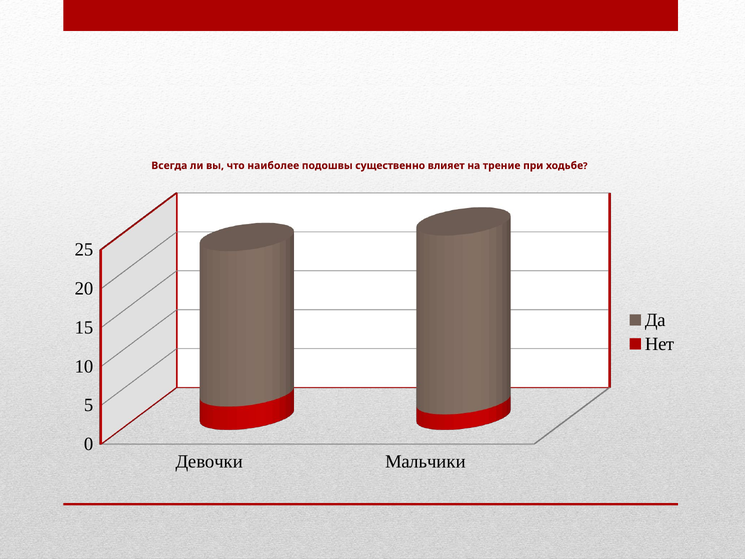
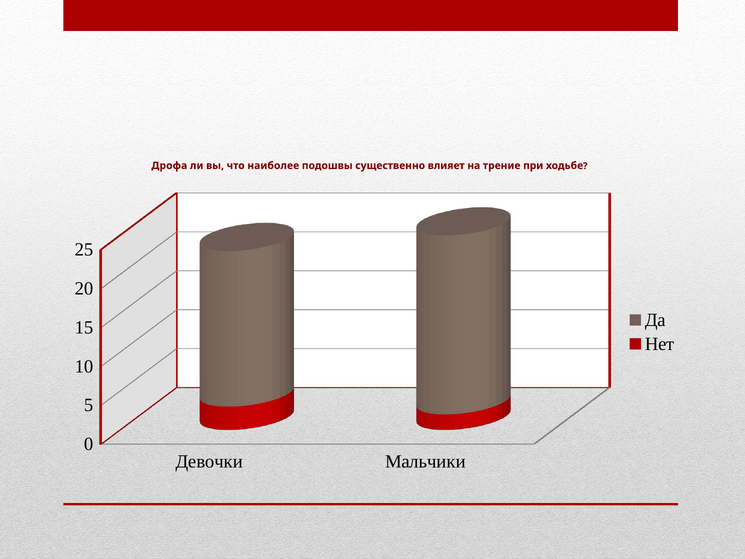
Всегда: Всегда -> Дрофа (169, 166)
